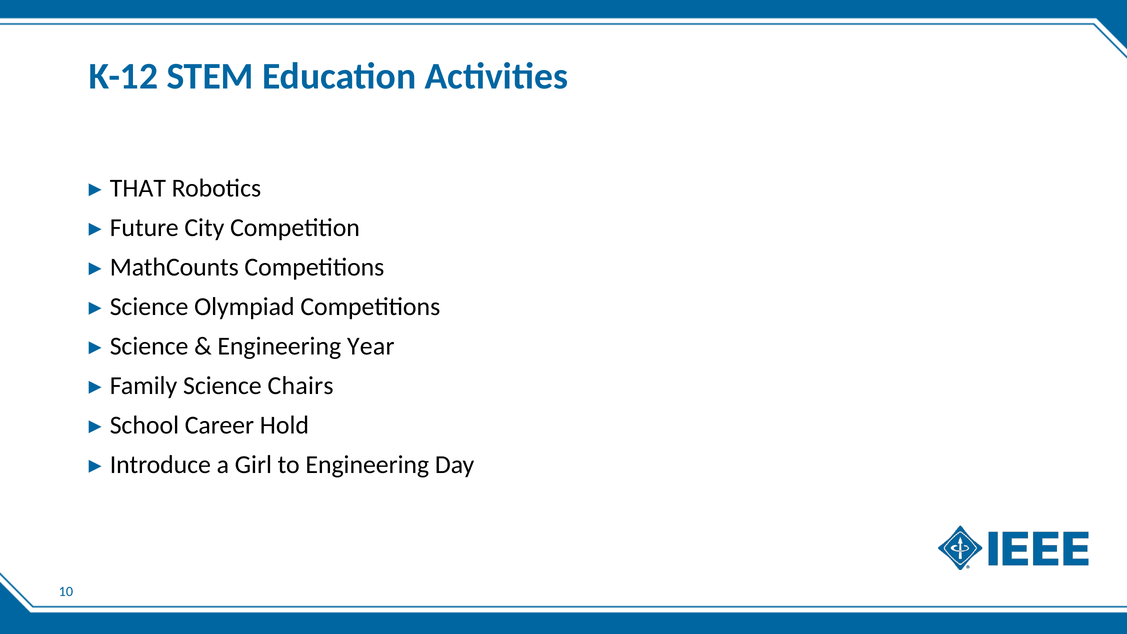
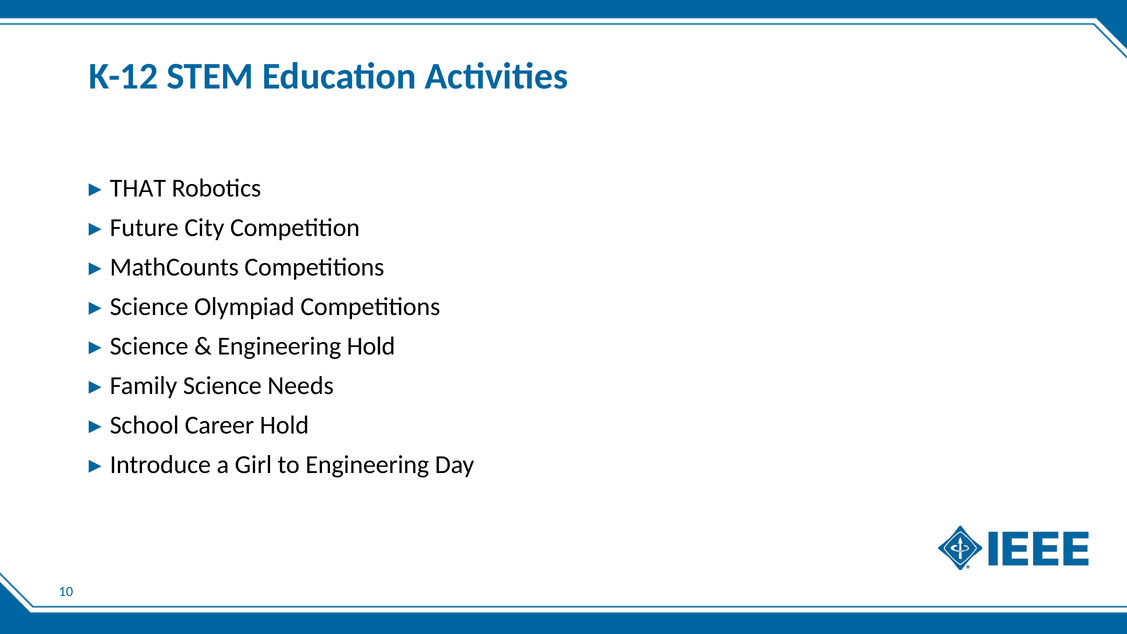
Engineering Year: Year -> Hold (371, 346)
Chairs: Chairs -> Needs (301, 386)
